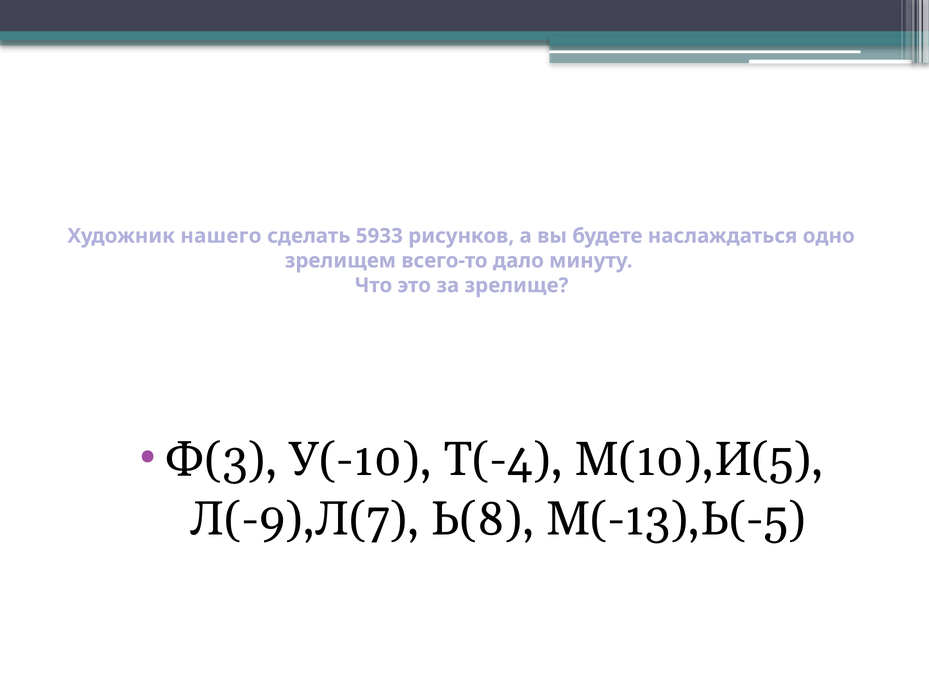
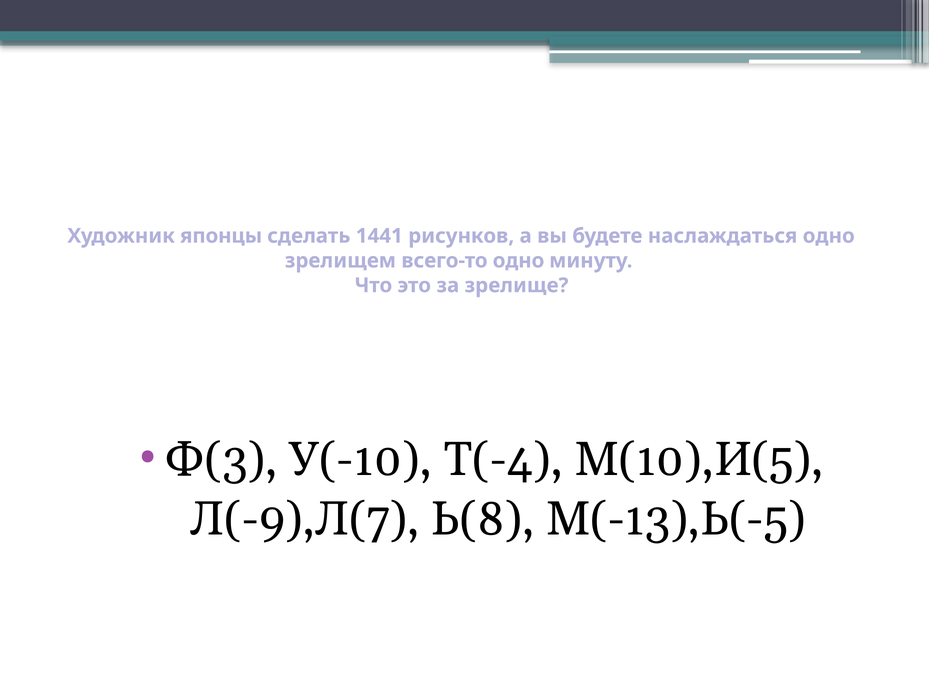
нашего: нашего -> японцы (221, 236)
5933: 5933 -> 1441 (379, 236)
всего-то дало: дало -> одно (519, 261)
